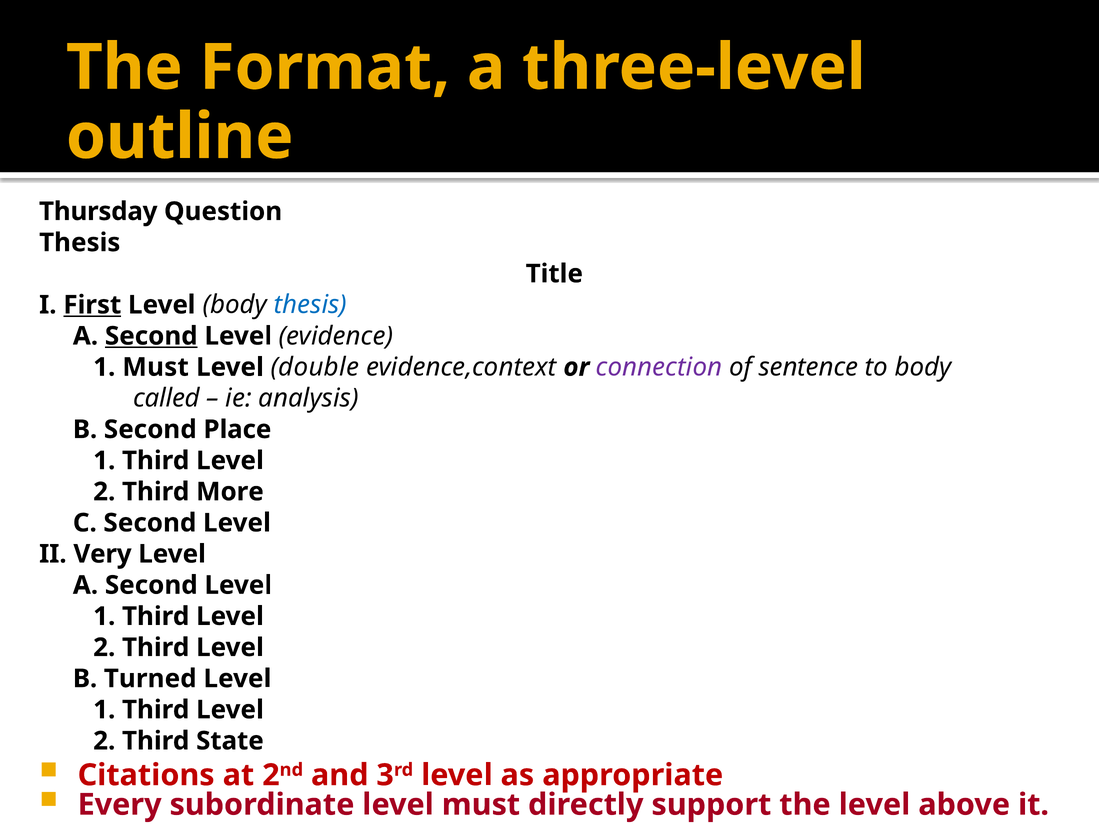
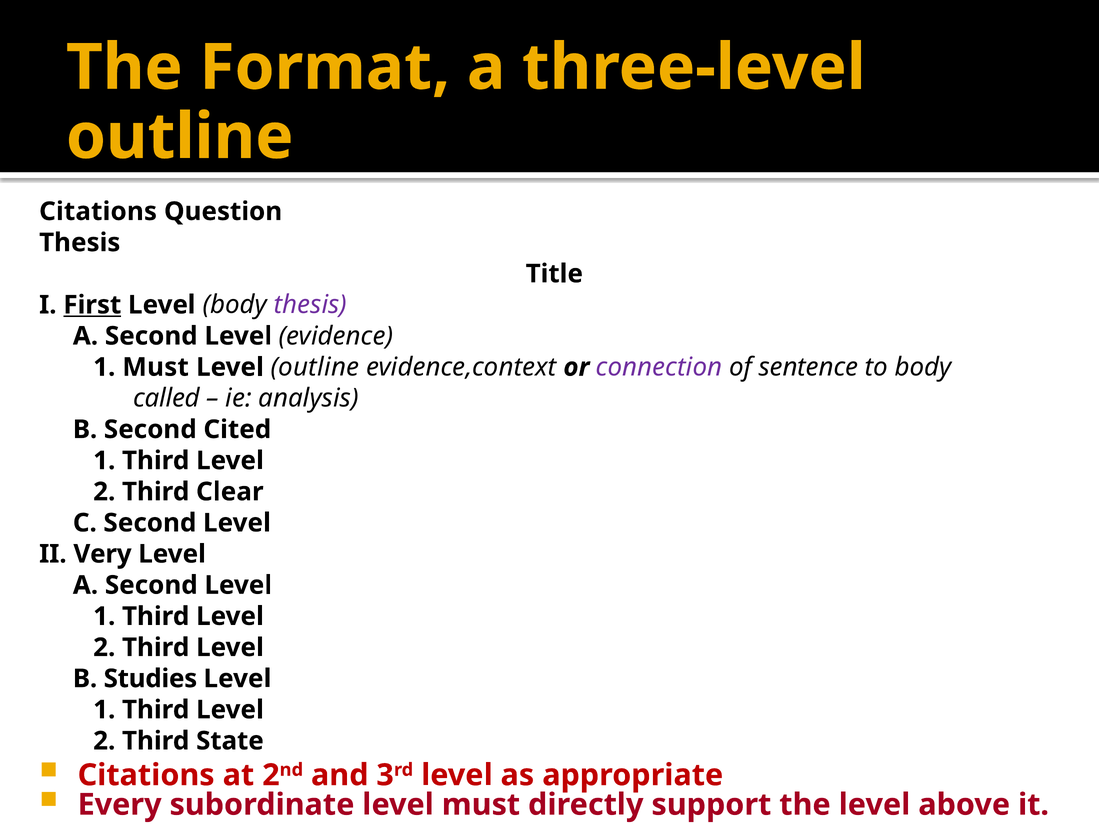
Thursday: Thursday -> Citations (98, 212)
thesis colour: blue -> purple (310, 305)
Second underline: present -> none (151, 336)
Level double: double -> outline (315, 367)
Place: Place -> Cited (237, 430)
More: More -> Clear (230, 492)
Turned: Turned -> Studies (150, 679)
